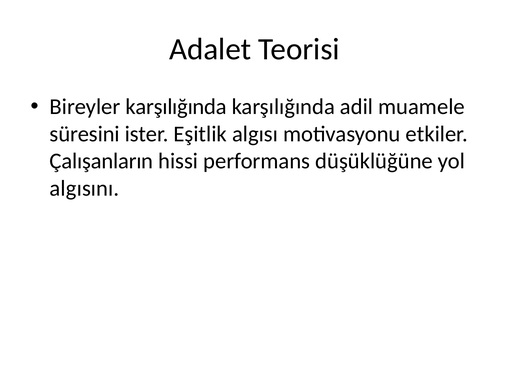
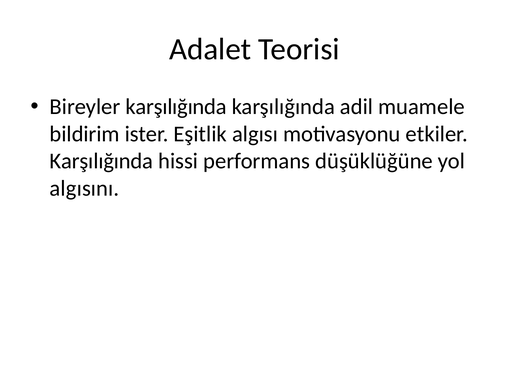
süresini: süresini -> bildirim (85, 134)
Çalışanların: Çalışanların -> Karşılığında (101, 161)
